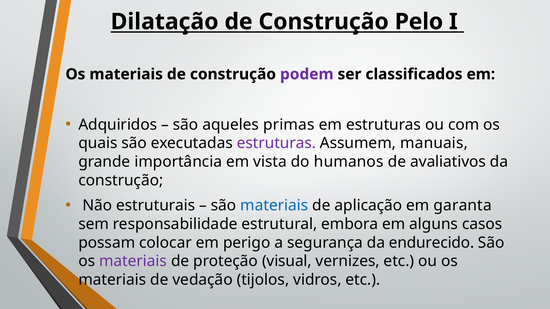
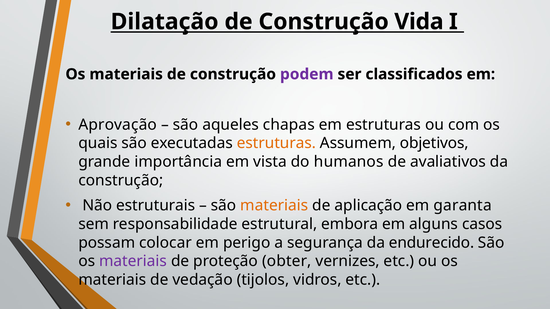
Pelo: Pelo -> Vida (419, 22)
Adquiridos: Adquiridos -> Aprovação (118, 125)
primas: primas -> chapas (289, 125)
estruturas colour: purple -> orange (276, 143)
manuais: manuais -> objetivos (434, 143)
materiais colour: blue -> orange (274, 206)
visual: visual -> obter (287, 261)
